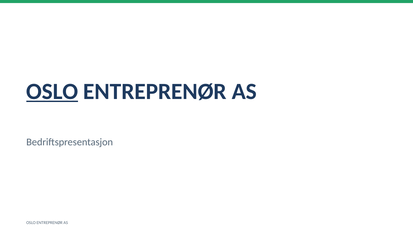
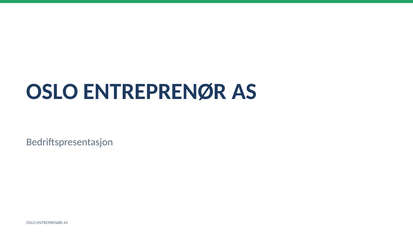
OSLO underline: present -> none (52, 92)
